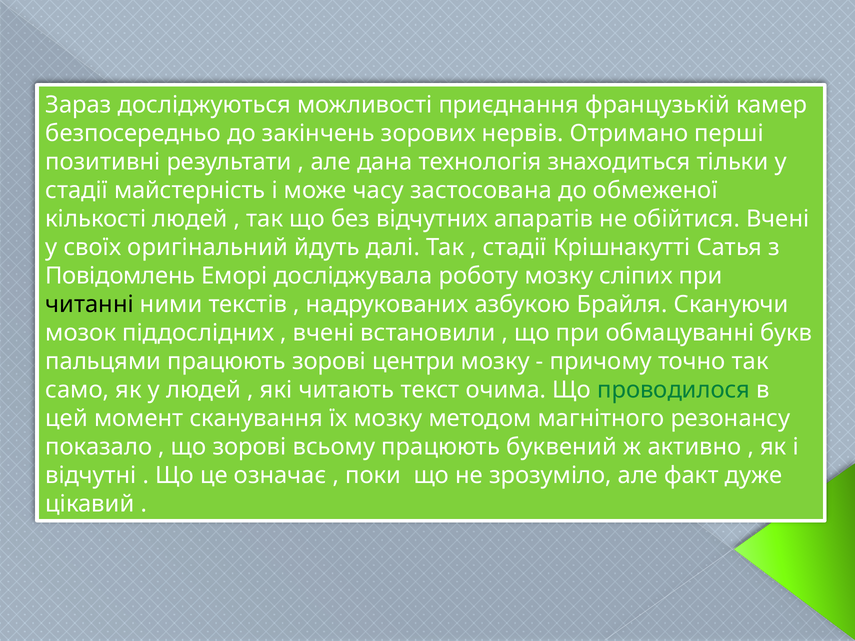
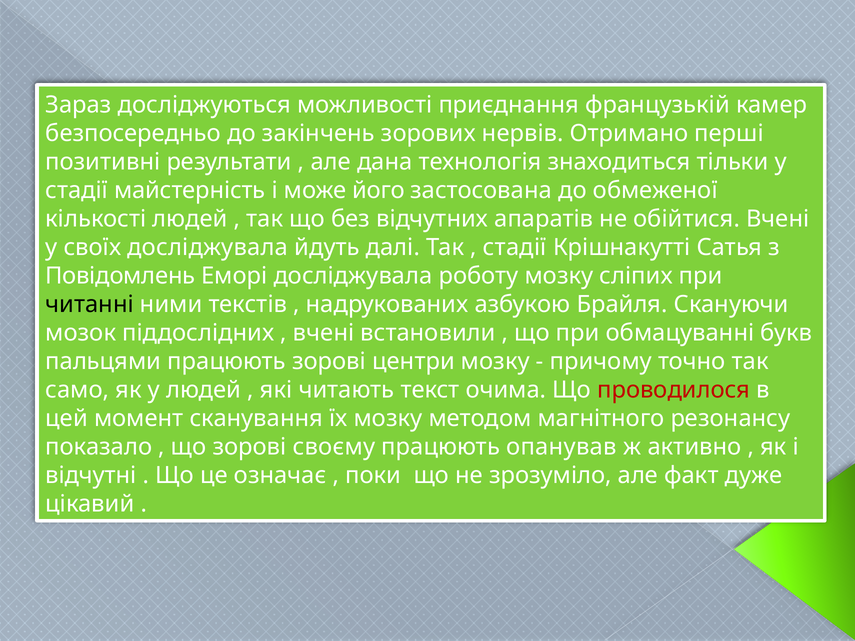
часу: часу -> його (378, 191)
своїх оригінальний: оригінальний -> досліджувала (208, 248)
проводилося colour: green -> red (674, 390)
всьому: всьому -> своєму (334, 447)
буквений: буквений -> опанував (562, 447)
